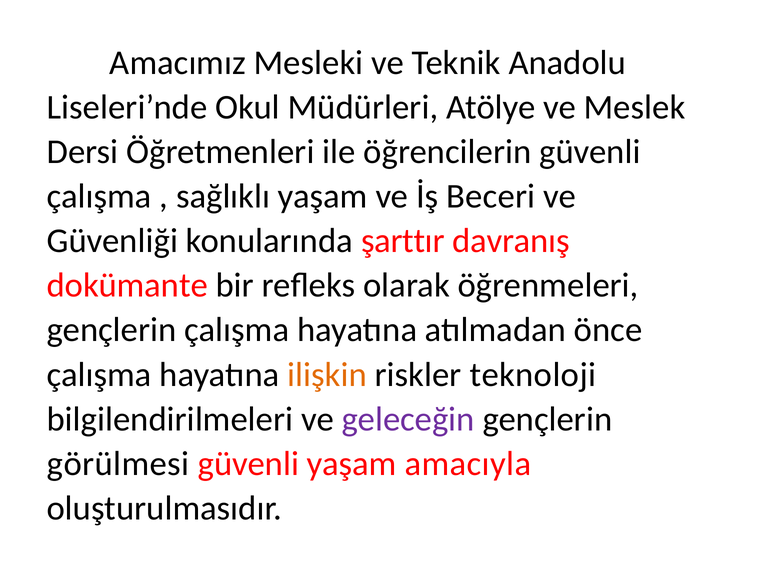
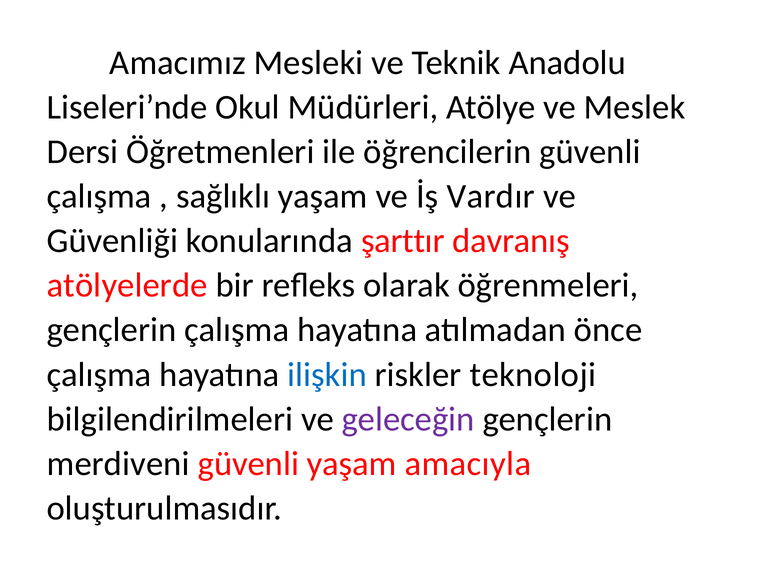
Beceri: Beceri -> Vardır (491, 196)
dokümante: dokümante -> atölyelerde (127, 285)
ilişkin colour: orange -> blue (327, 374)
görülmesi: görülmesi -> merdiveni (118, 464)
